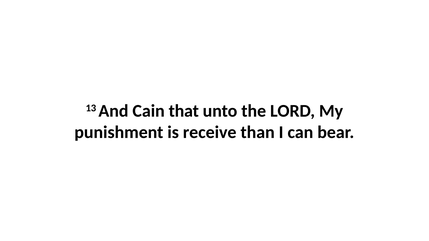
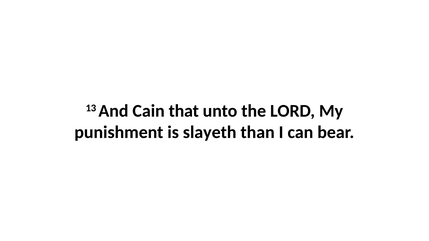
receive: receive -> slayeth (210, 133)
